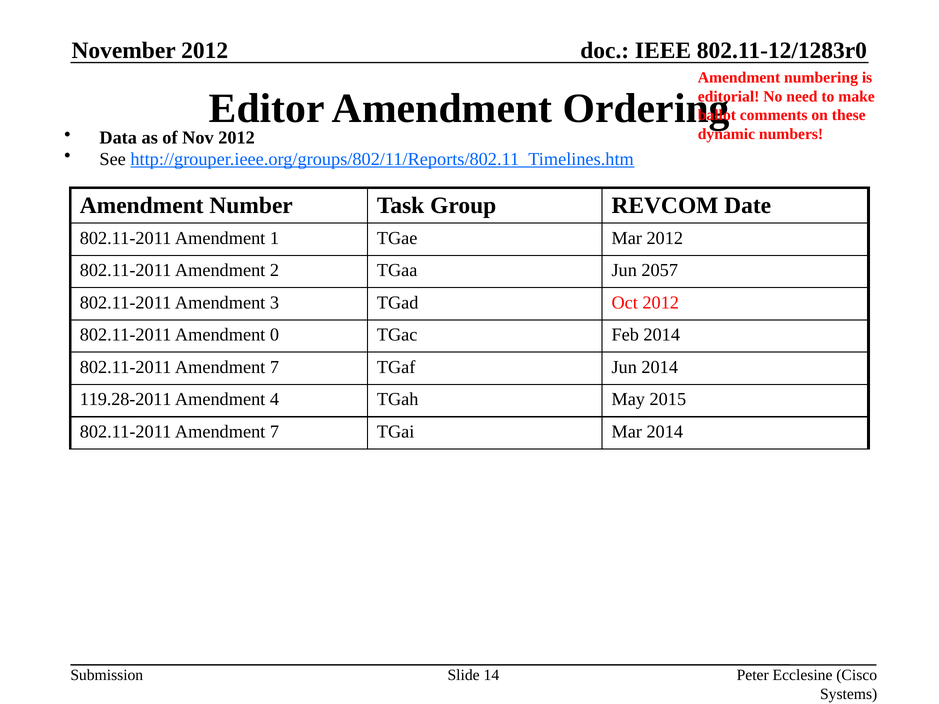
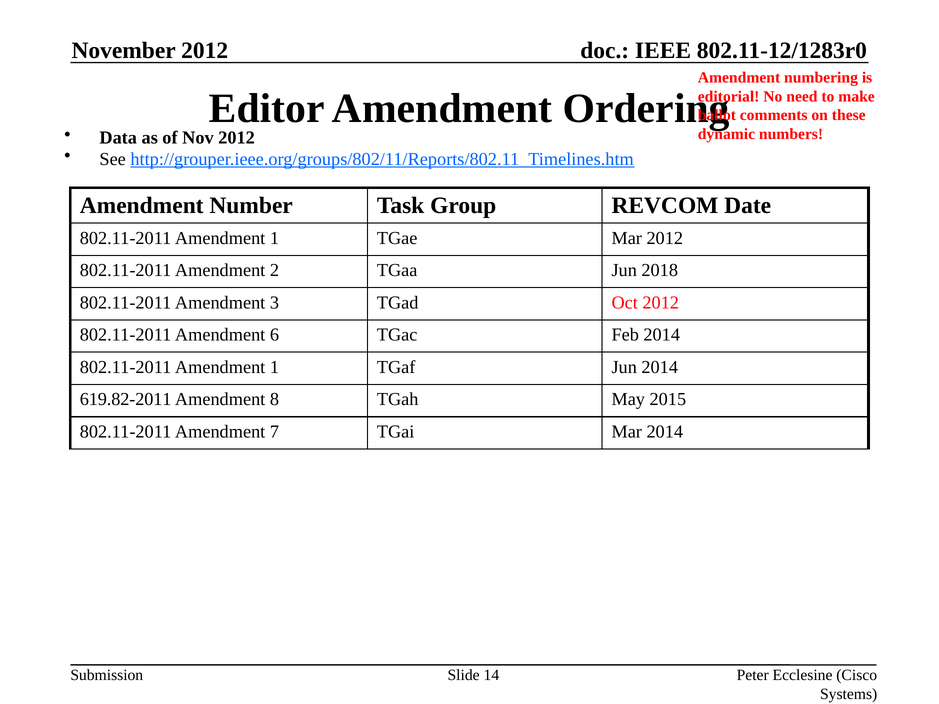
2057: 2057 -> 2018 (660, 270)
0: 0 -> 6 (274, 335)
7: 7 -> 1 (274, 367)
119.28-2011: 119.28-2011 -> 619.82-2011 (126, 400)
4: 4 -> 8 (274, 400)
